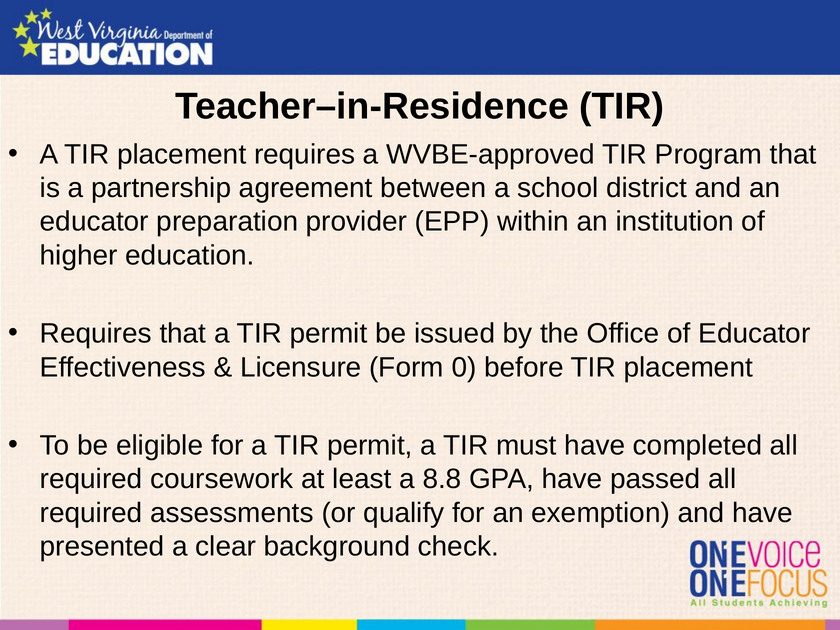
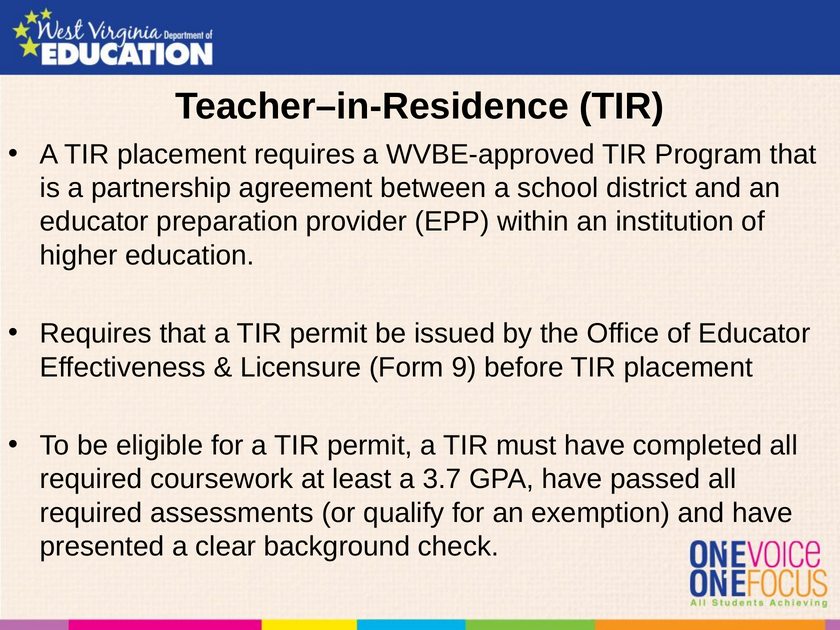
0: 0 -> 9 (464, 367)
8.8: 8.8 -> 3.7 (442, 479)
